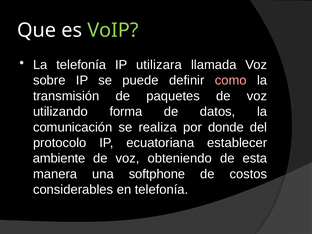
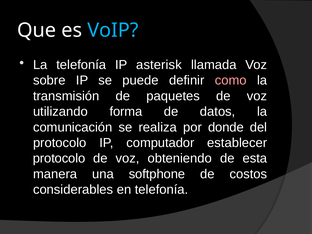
VoIP colour: light green -> light blue (113, 30)
utilizara: utilizara -> asterisk (159, 65)
ecuatoriana: ecuatoriana -> computador (160, 143)
ambiente: ambiente -> protocolo (59, 158)
